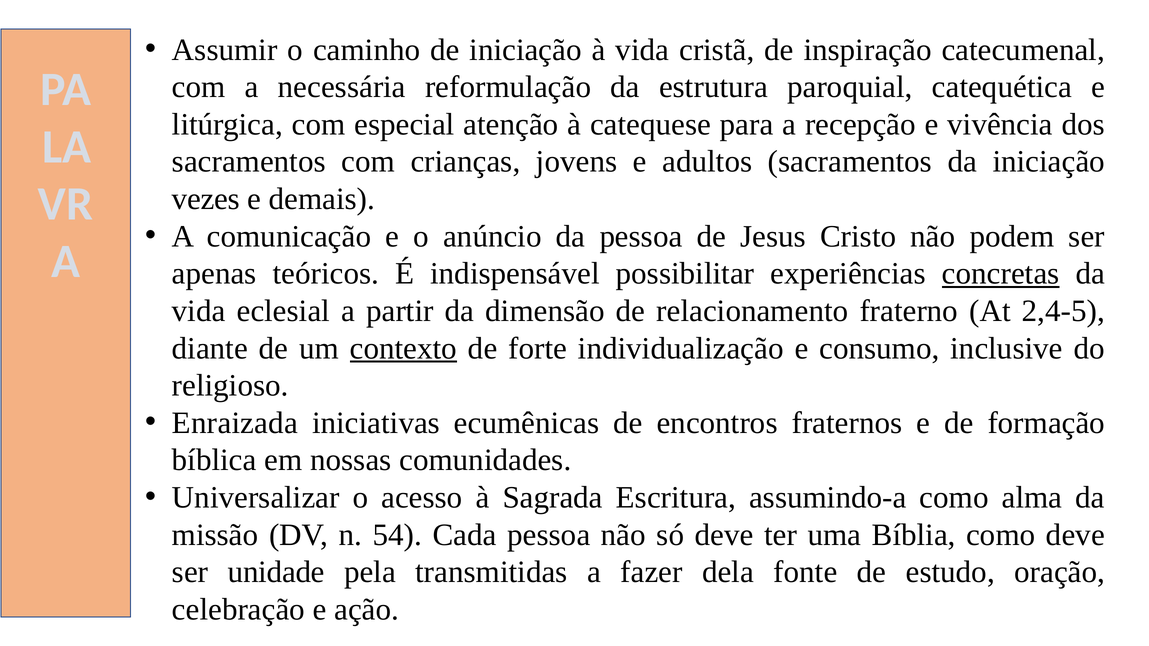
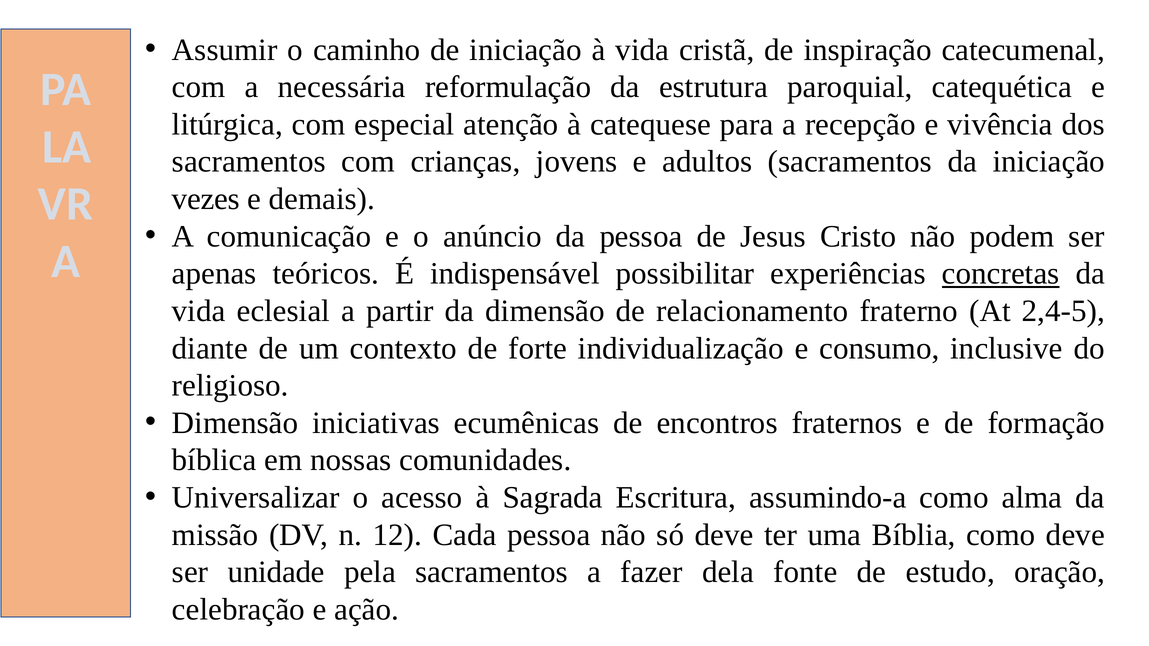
contexto underline: present -> none (403, 348)
Enraizada: Enraizada -> Dimensão (235, 423)
54: 54 -> 12 (397, 535)
pela transmitidas: transmitidas -> sacramentos (492, 572)
